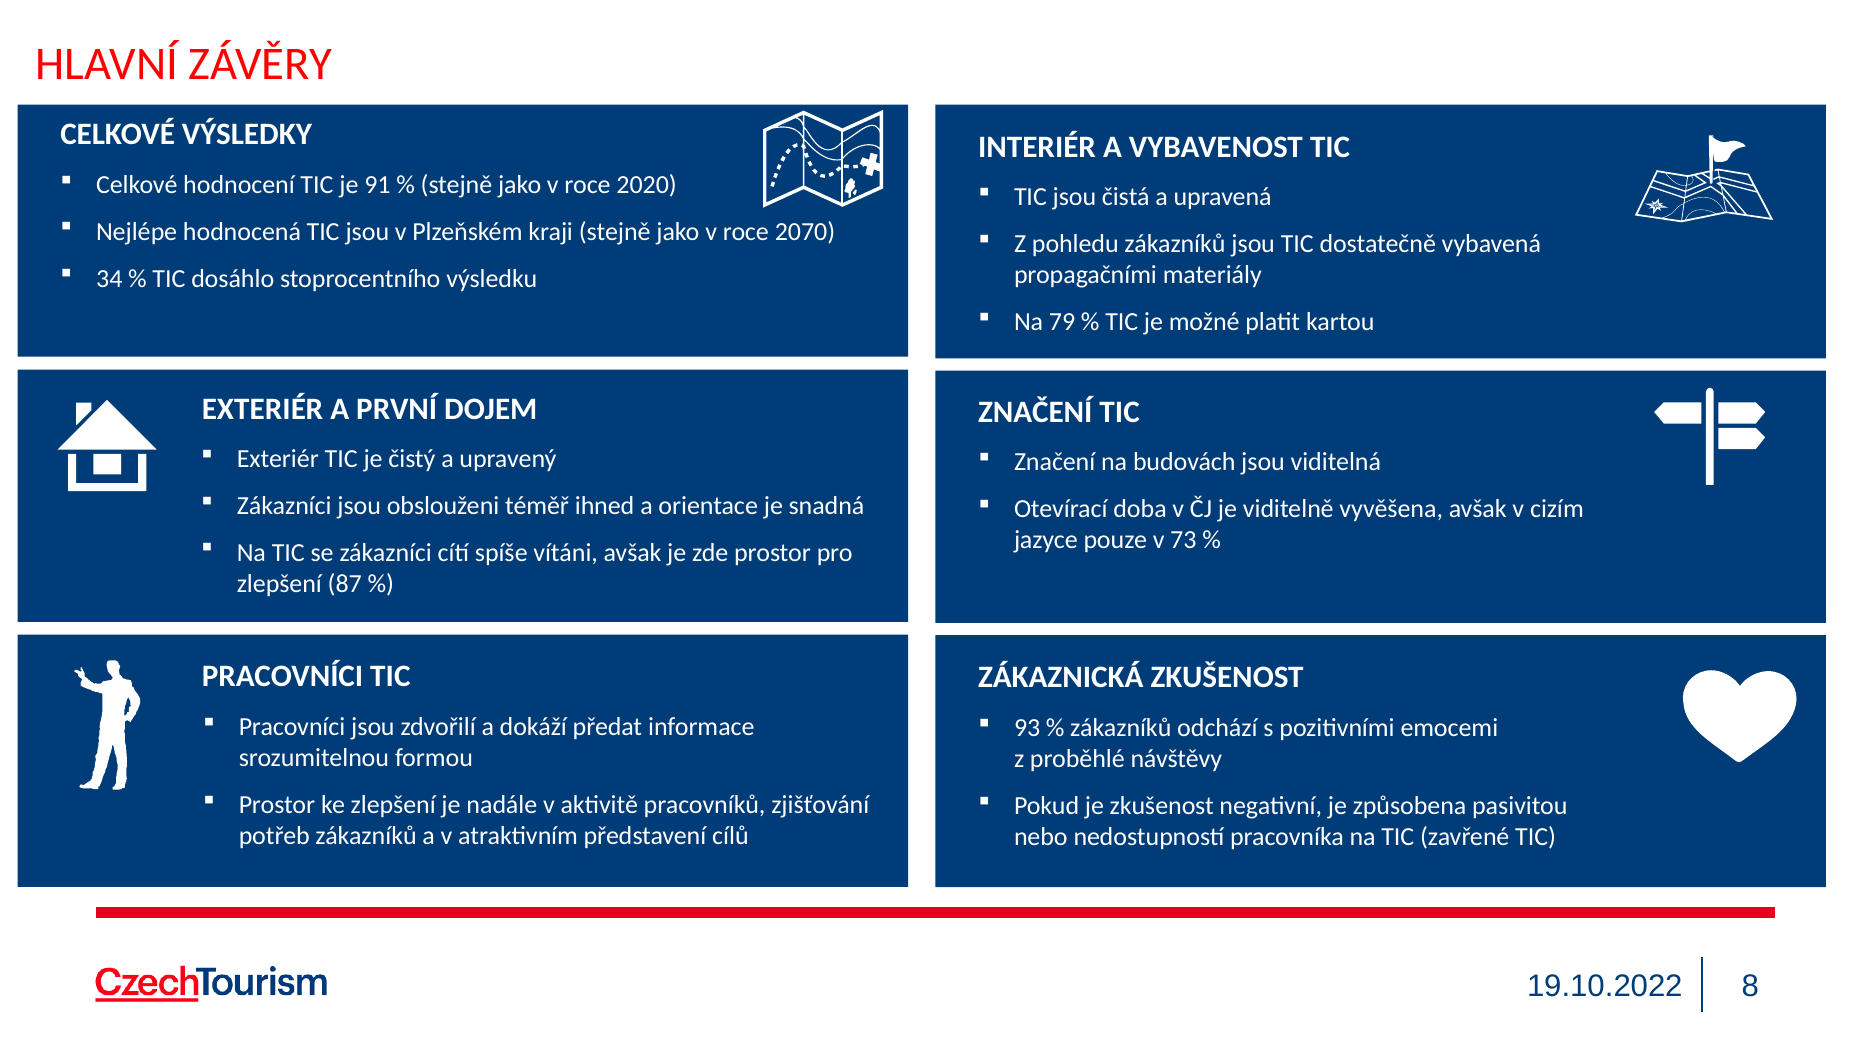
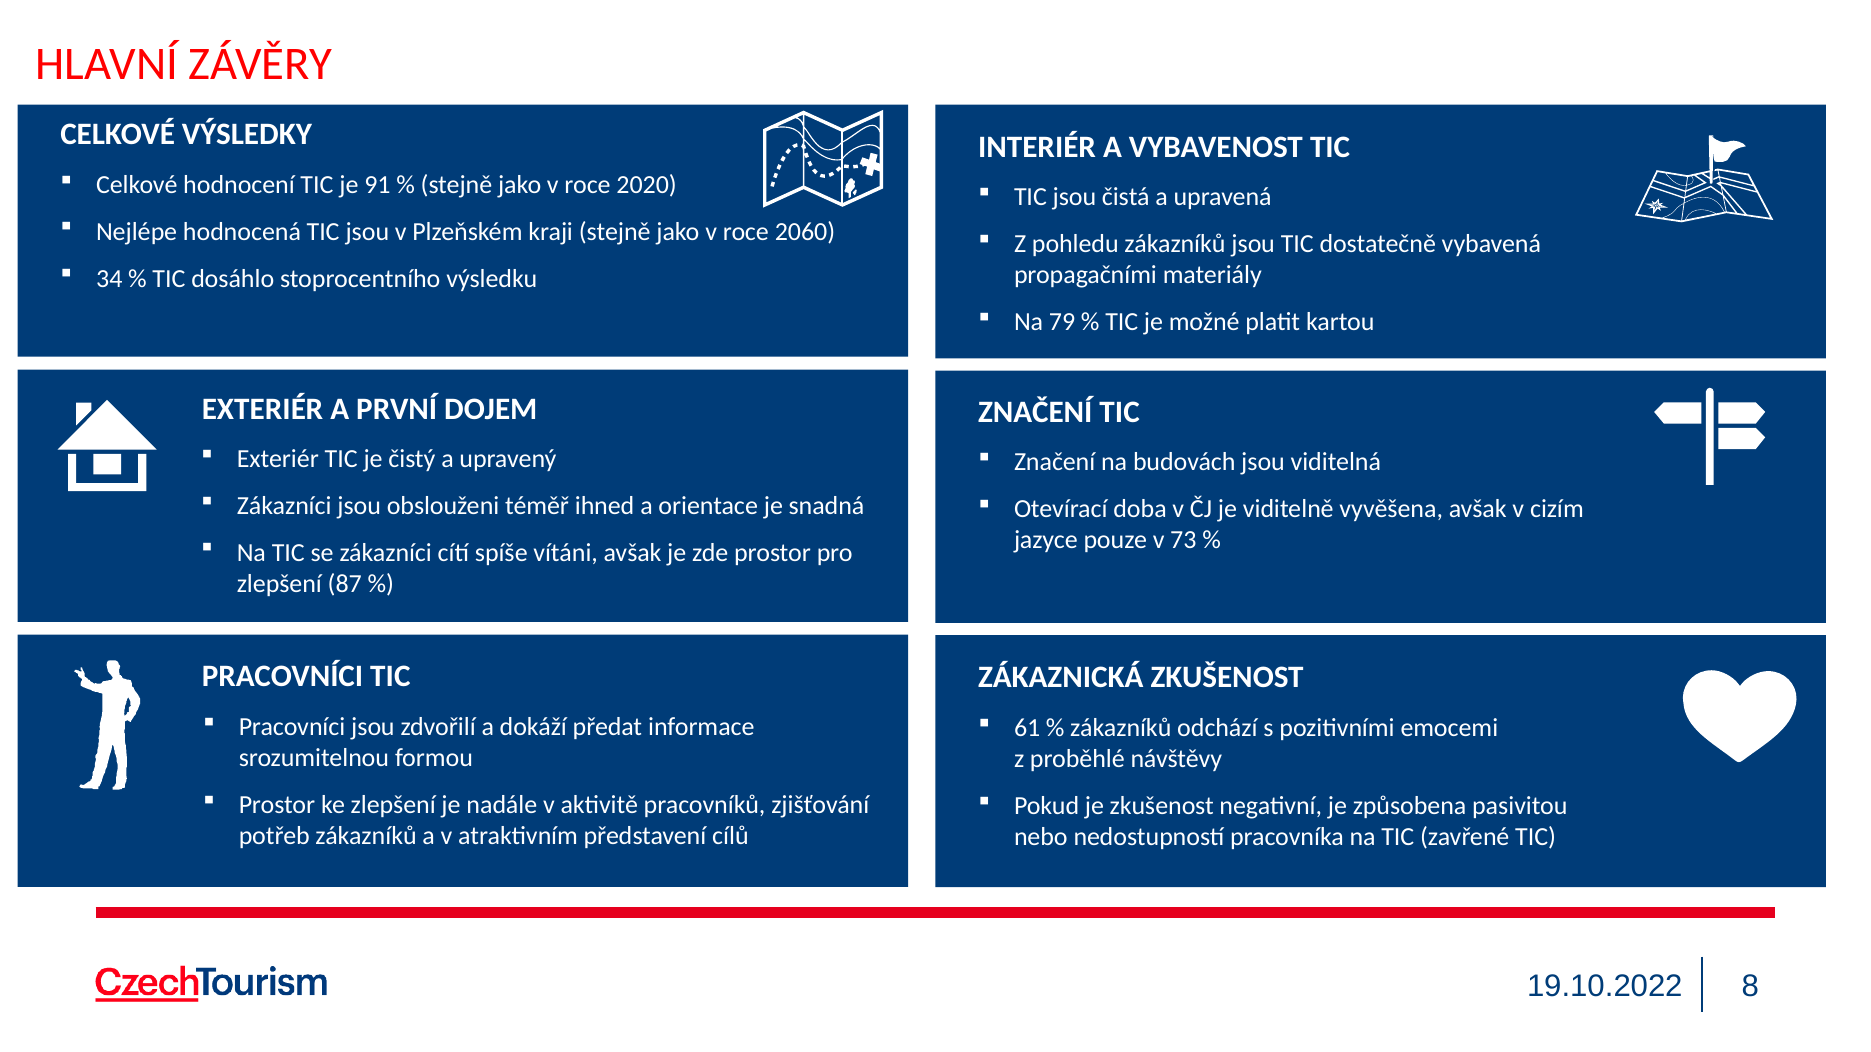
2070: 2070 -> 2060 (805, 232)
93: 93 -> 61 (1027, 728)
